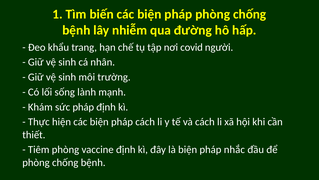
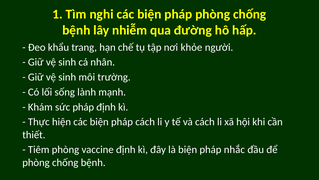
biến: biến -> nghi (102, 14)
covid: covid -> khỏe (191, 47)
